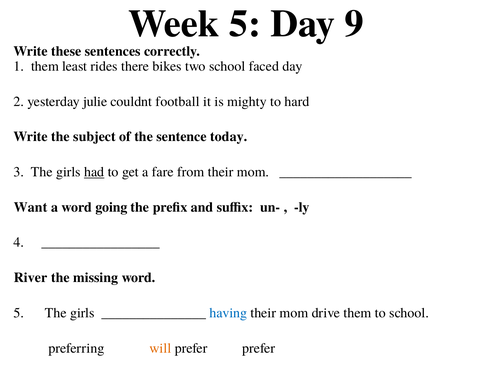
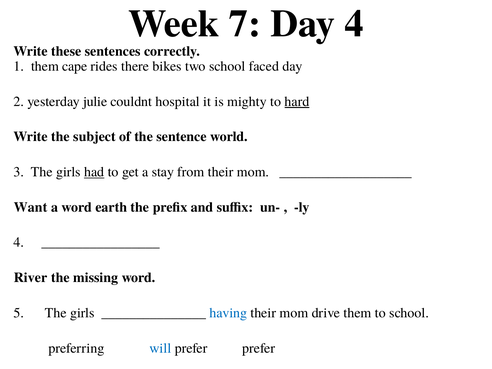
Week 5: 5 -> 7 (245, 24)
Day 9: 9 -> 4 (354, 24)
least: least -> cape (75, 66)
football: football -> hospital (178, 101)
hard underline: none -> present (297, 101)
today: today -> world (229, 137)
fare: fare -> stay (163, 172)
going: going -> earth (111, 207)
will colour: orange -> blue (160, 348)
